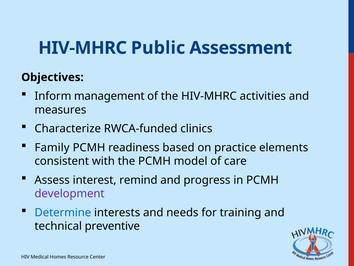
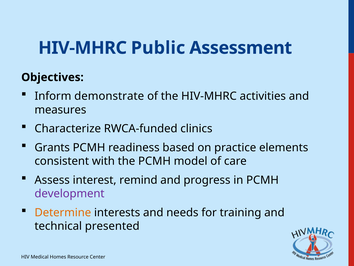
management: management -> demonstrate (109, 96)
Family: Family -> Grants (52, 147)
Determine colour: blue -> orange (63, 212)
preventive: preventive -> presented (112, 226)
